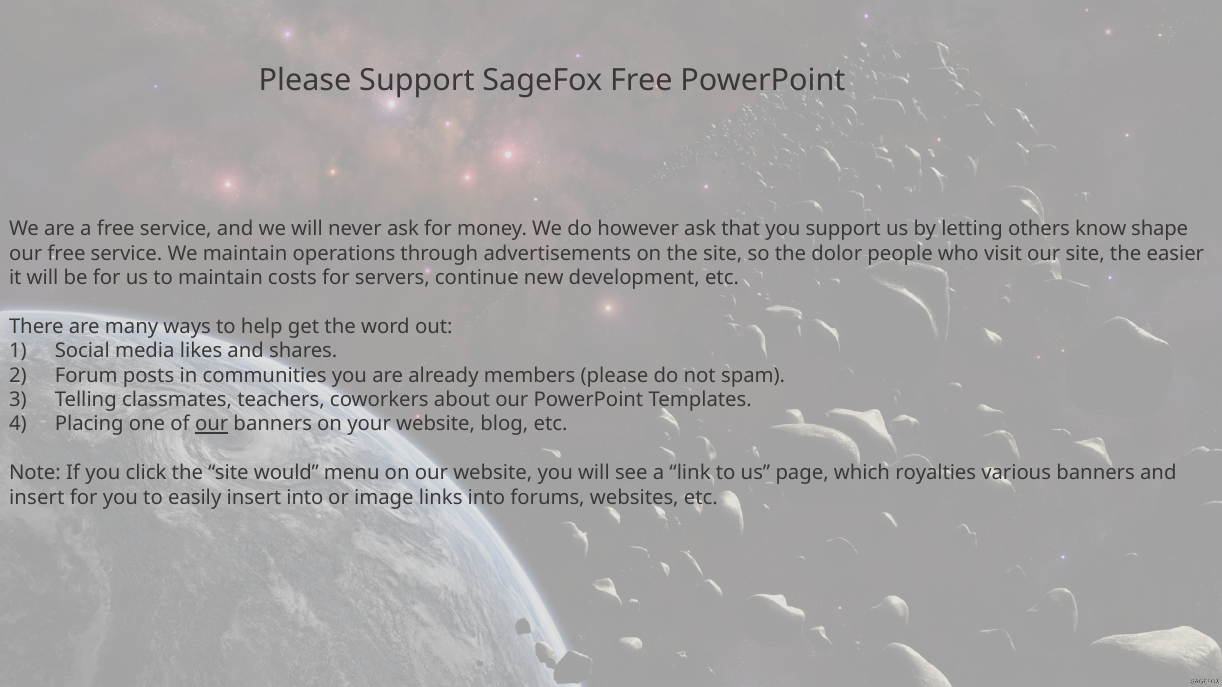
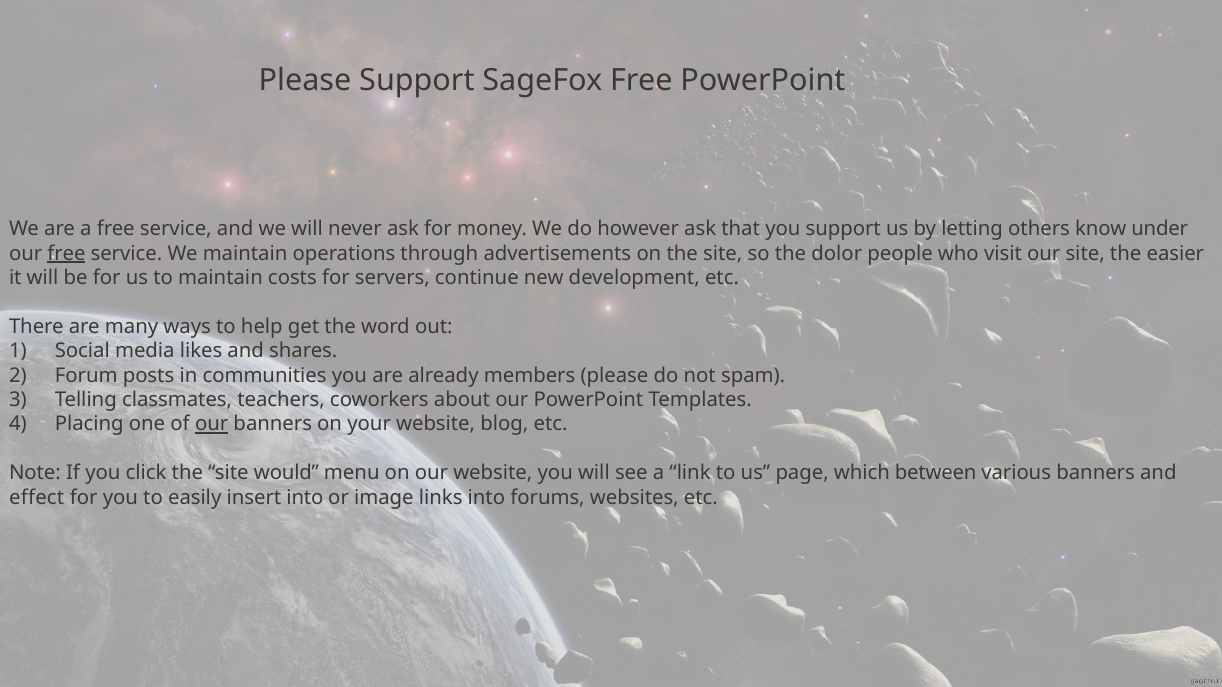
shape: shape -> under (1160, 229)
free underline: none -> present (66, 253)
royalties: royalties -> between (936, 473)
insert: insert -> effect (37, 498)
